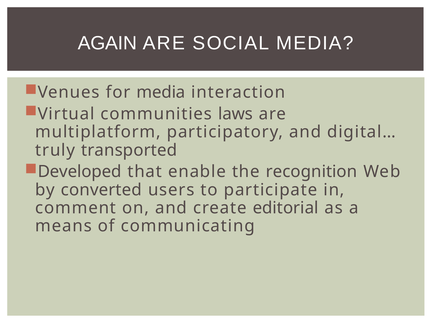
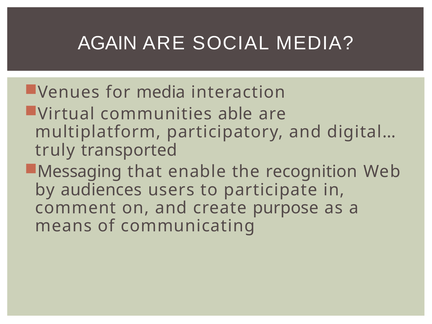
laws: laws -> able (235, 114)
Developed: Developed -> Messaging (80, 172)
converted: converted -> audiences (101, 190)
editorial: editorial -> purpose (286, 208)
